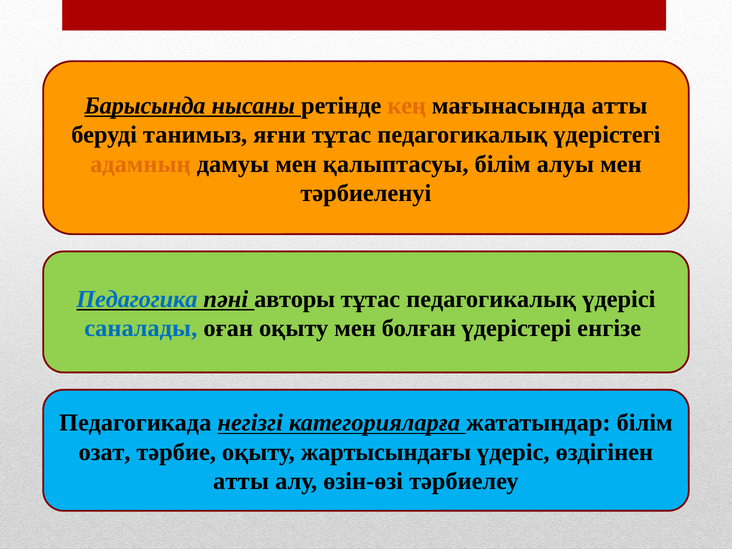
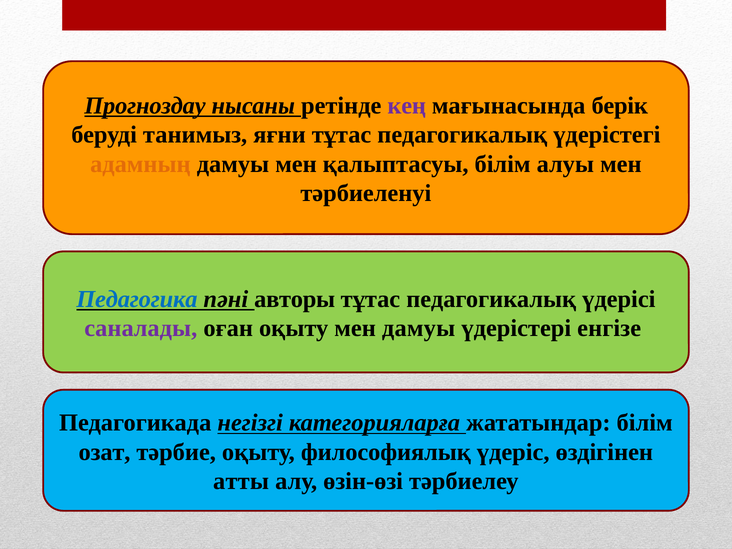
Барысында: Барысында -> Прогноздау (145, 105)
кең colour: orange -> purple (407, 105)
мағынасында атты: атты -> берік (620, 105)
саналады colour: blue -> purple (141, 328)
мен болған: болған -> дамуы (419, 328)
жартысындағы: жартысындағы -> философиялық (386, 452)
